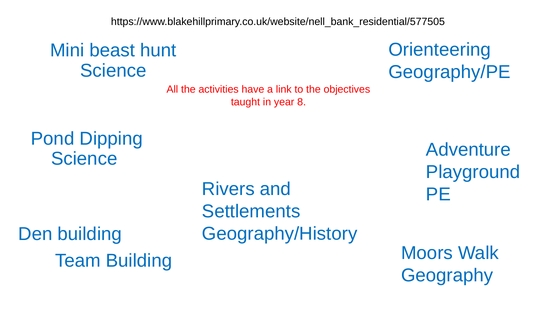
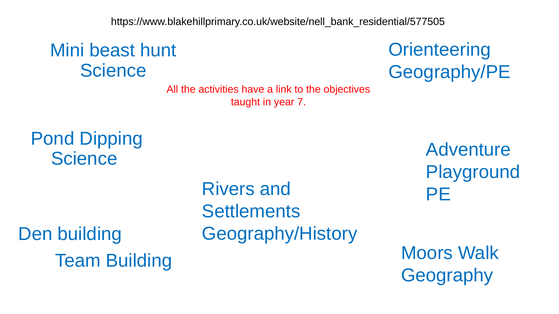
8: 8 -> 7 (302, 102)
